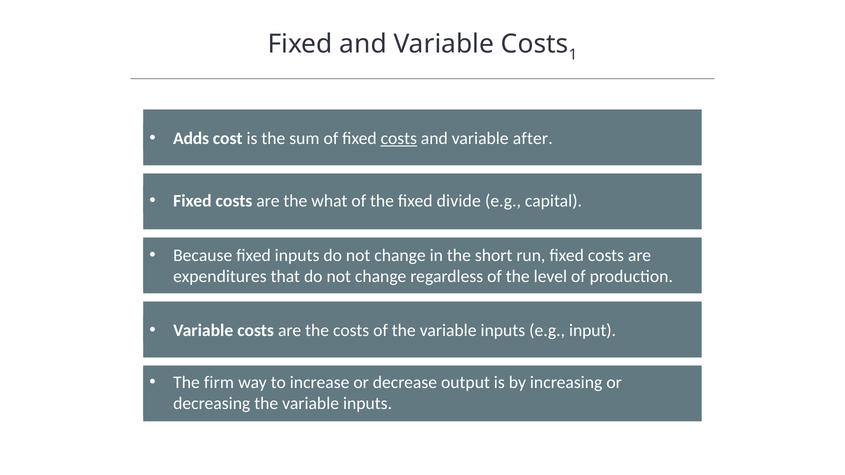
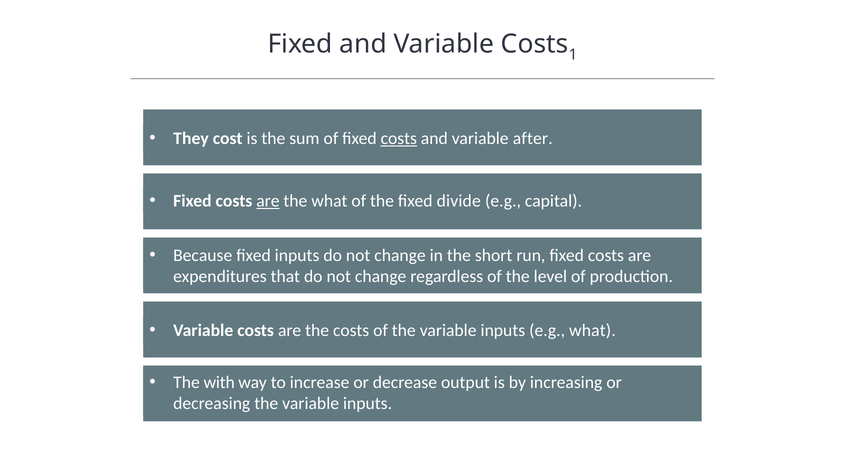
Adds: Adds -> They (191, 139)
are underline: none -> present (268, 201)
e.g input: input -> what (592, 331)
firm: firm -> with (219, 383)
